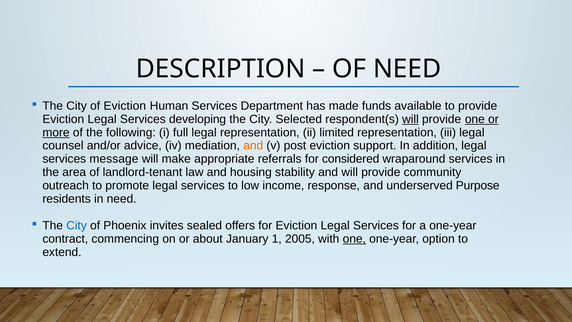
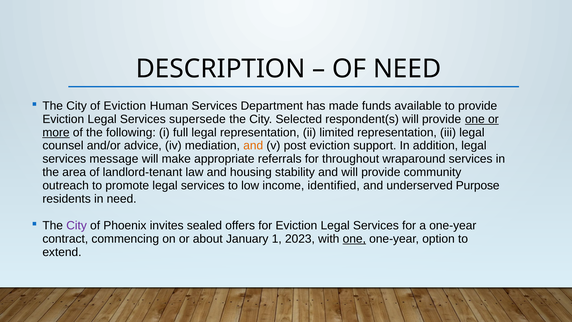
developing: developing -> supersede (197, 119)
will underline: present -> none (410, 119)
considered: considered -> throughout (351, 159)
response: response -> identified (334, 185)
City colour: blue -> purple (77, 225)
2005: 2005 -> 2023 (300, 239)
